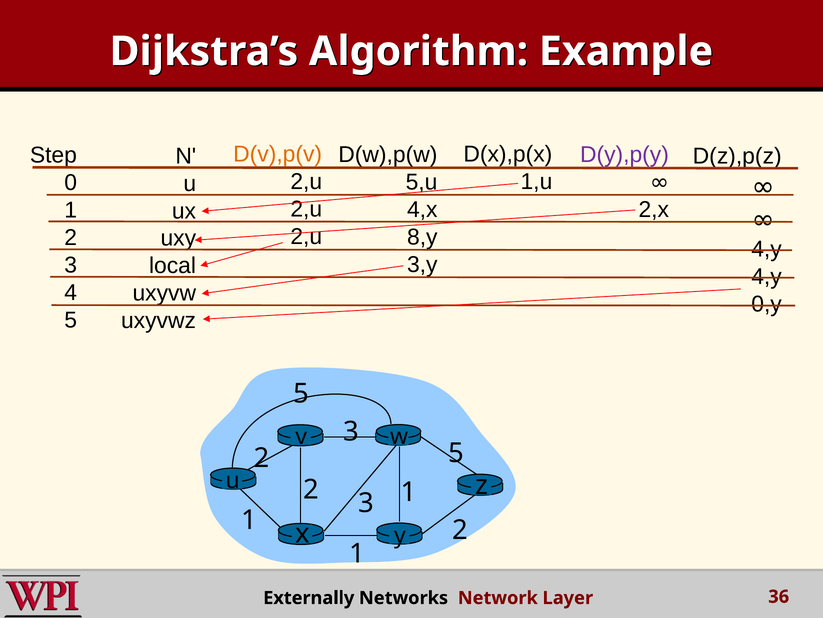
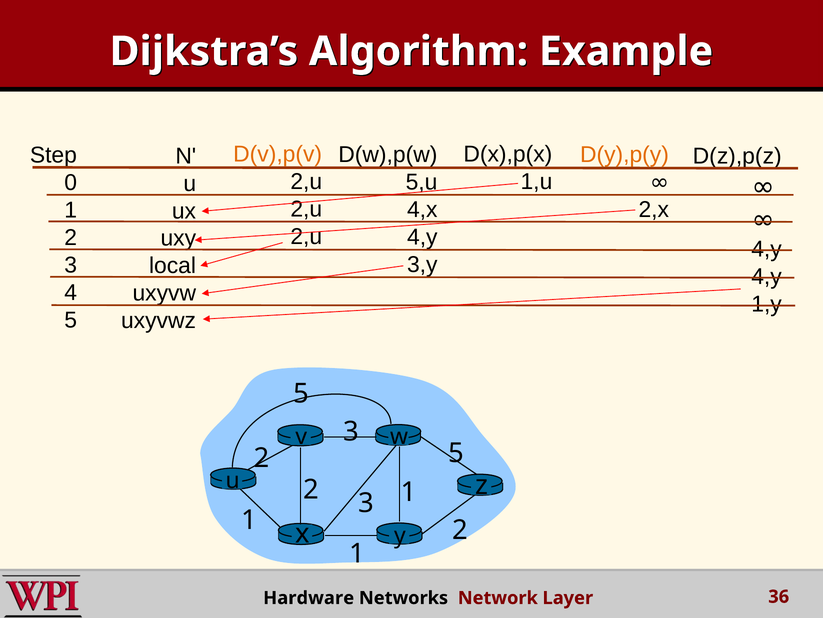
D(y),p(y colour: purple -> orange (624, 155)
8,y: 8,y -> 4,y (422, 237)
0,y: 0,y -> 1,y (767, 304)
Externally: Externally -> Hardware (309, 597)
